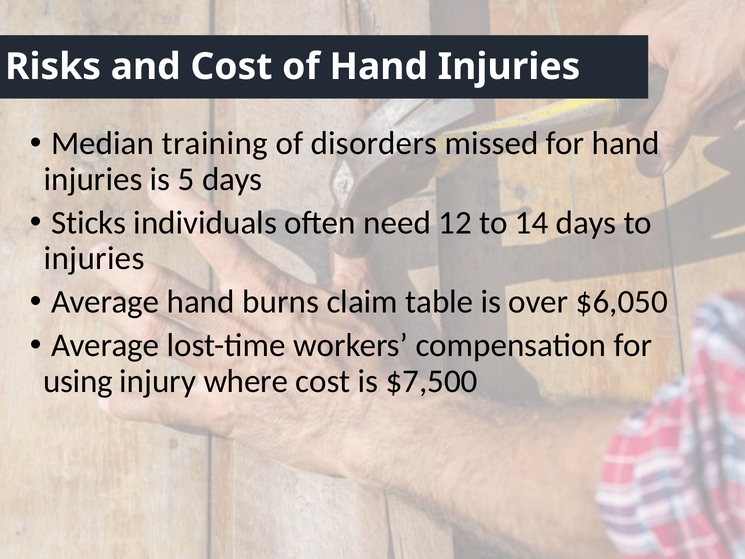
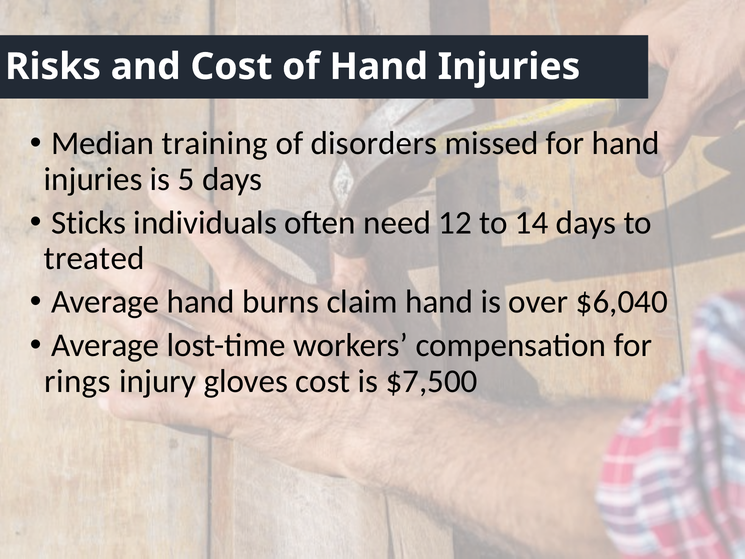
injuries: injuries -> treated (94, 258)
claim table: table -> hand (439, 302)
$6,050: $6,050 -> $6,040 (622, 302)
using: using -> rings (78, 381)
where: where -> gloves (246, 381)
